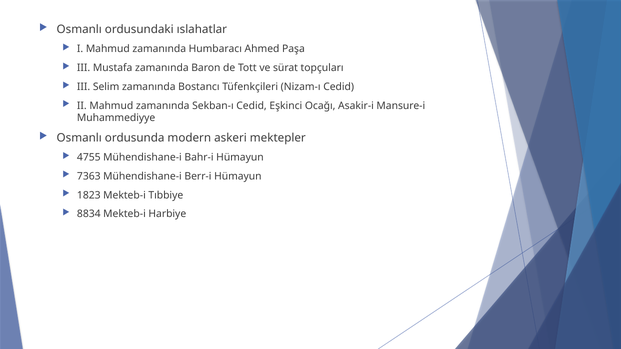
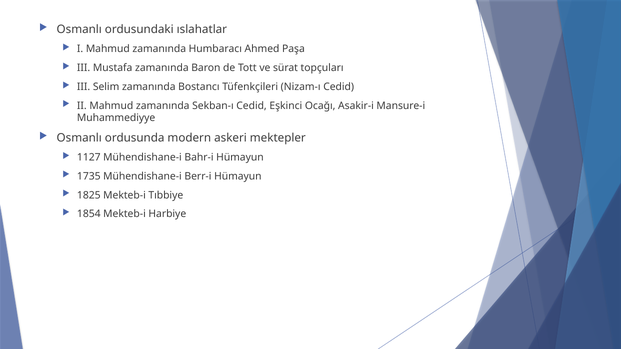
4755: 4755 -> 1127 (89, 158)
7363: 7363 -> 1735 (89, 176)
1823: 1823 -> 1825 (89, 195)
8834: 8834 -> 1854 (89, 214)
